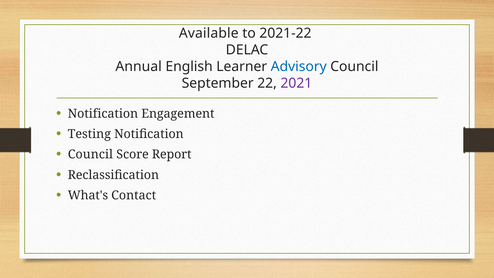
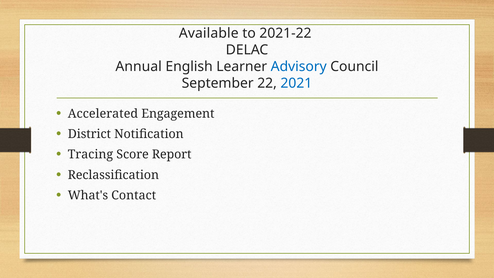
2021 colour: purple -> blue (296, 83)
Notification: Notification -> Accelerated (103, 114)
Testing: Testing -> District (89, 134)
Council: Council -> Tracing (90, 154)
